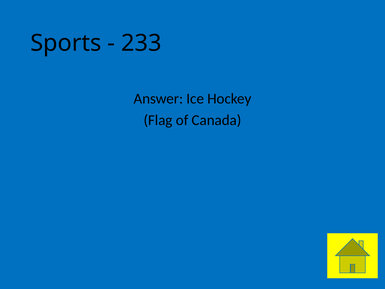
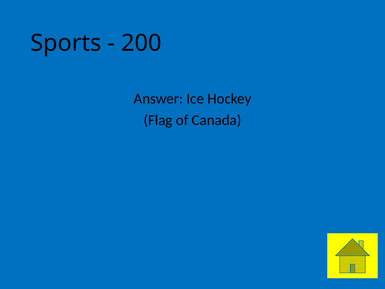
233: 233 -> 200 (141, 43)
